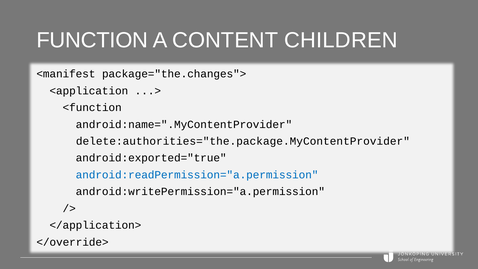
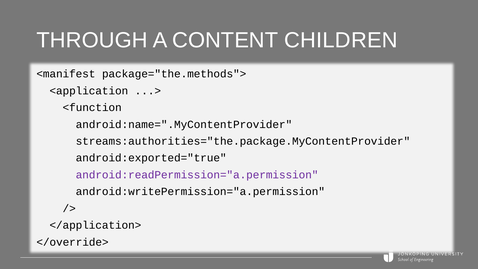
FUNCTION: FUNCTION -> THROUGH (92, 40)
package="the.changes">: package="the.changes"> -> package="the.methods"> (174, 74)
delete:authorities="the.package.MyContentProvider: delete:authorities="the.package.MyContentProvider -> streams:authorities="the.package.MyContentProvider (243, 141)
android:readPermission="a.permission colour: blue -> purple (197, 175)
